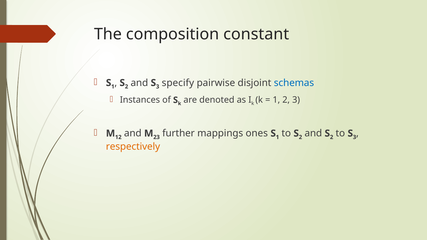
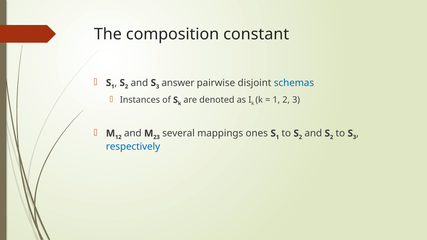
specify: specify -> answer (178, 83)
further: further -> several (179, 133)
respectively colour: orange -> blue (133, 147)
